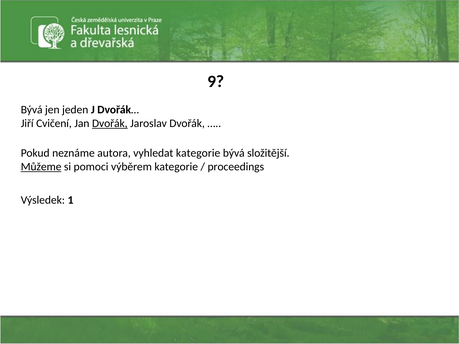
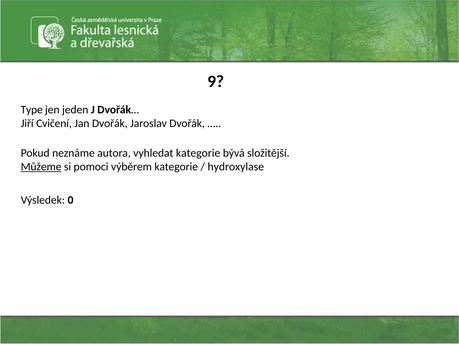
Bývá: Bývá -> Type (32, 110)
Dvořák underline: present -> none (110, 124)
proceedings: proceedings -> hydroxylase (236, 167)
1: 1 -> 0 (70, 200)
